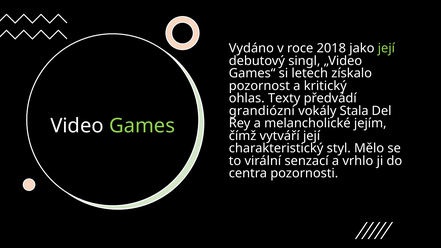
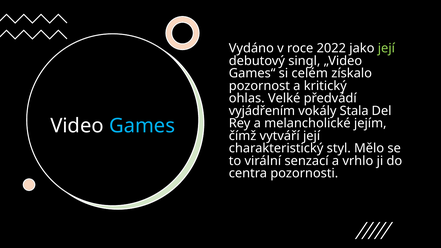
2018: 2018 -> 2022 (331, 48)
letech: letech -> celém (310, 73)
Texty: Texty -> Velké (284, 98)
grandiózní: grandiózní -> vyjádřením (262, 111)
Games colour: light green -> light blue (142, 126)
